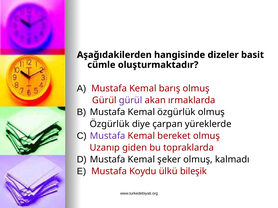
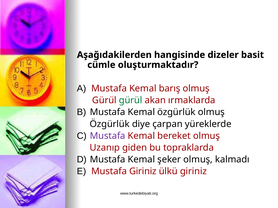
gürül colour: purple -> green (131, 101)
Mustafa Koydu: Koydu -> Giriniz (143, 172)
ülkü bileşik: bileşik -> giriniz (193, 172)
